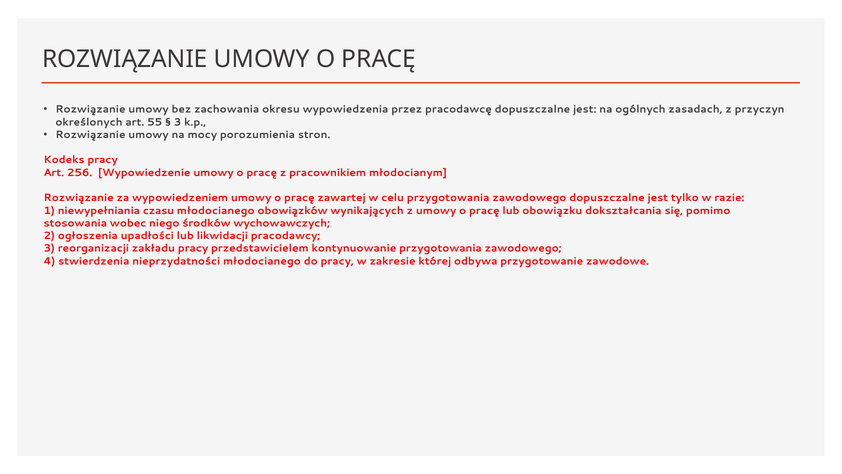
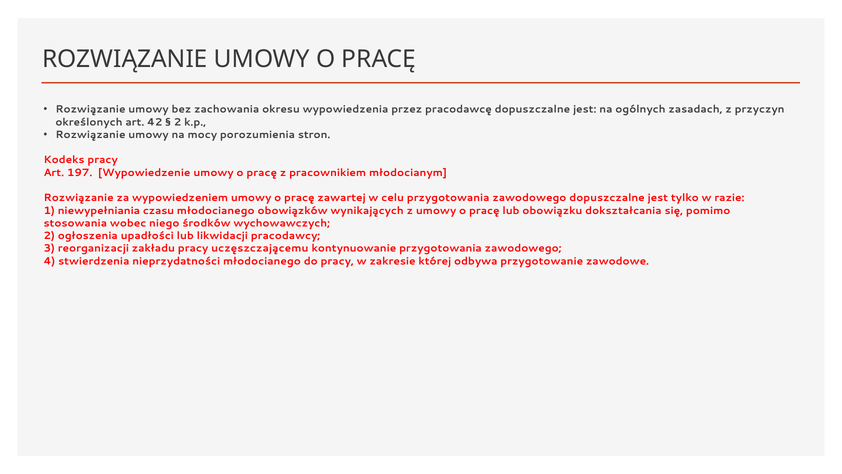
55: 55 -> 42 (155, 122)
3: 3 -> 2 (178, 122)
256: 256 -> 197 (80, 173)
przedstawicielem: przedstawicielem -> uczęszczającemu (260, 248)
